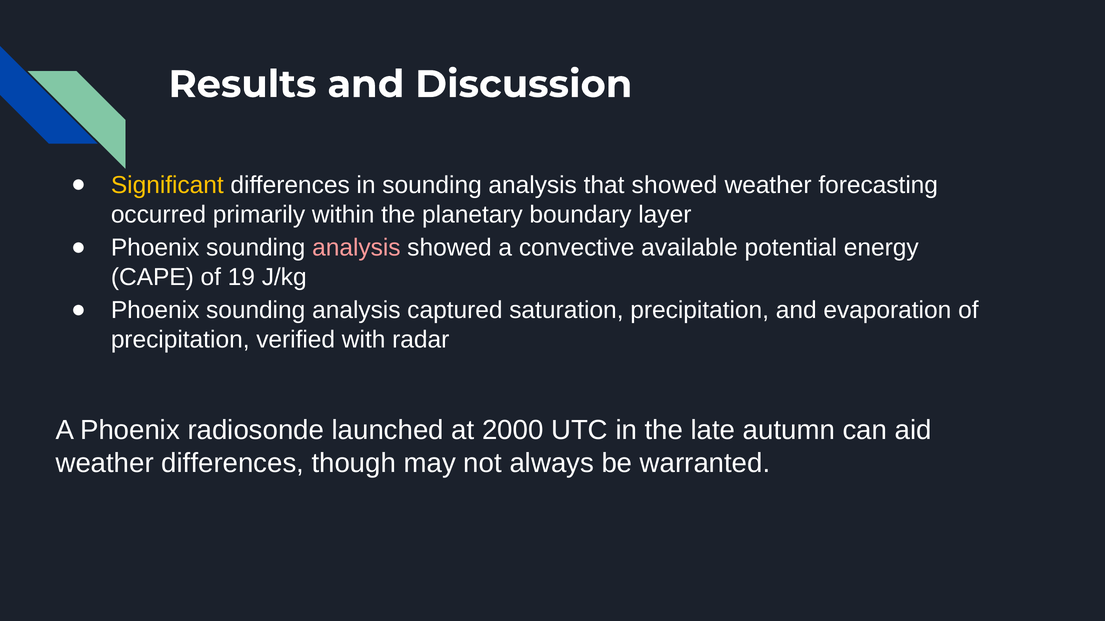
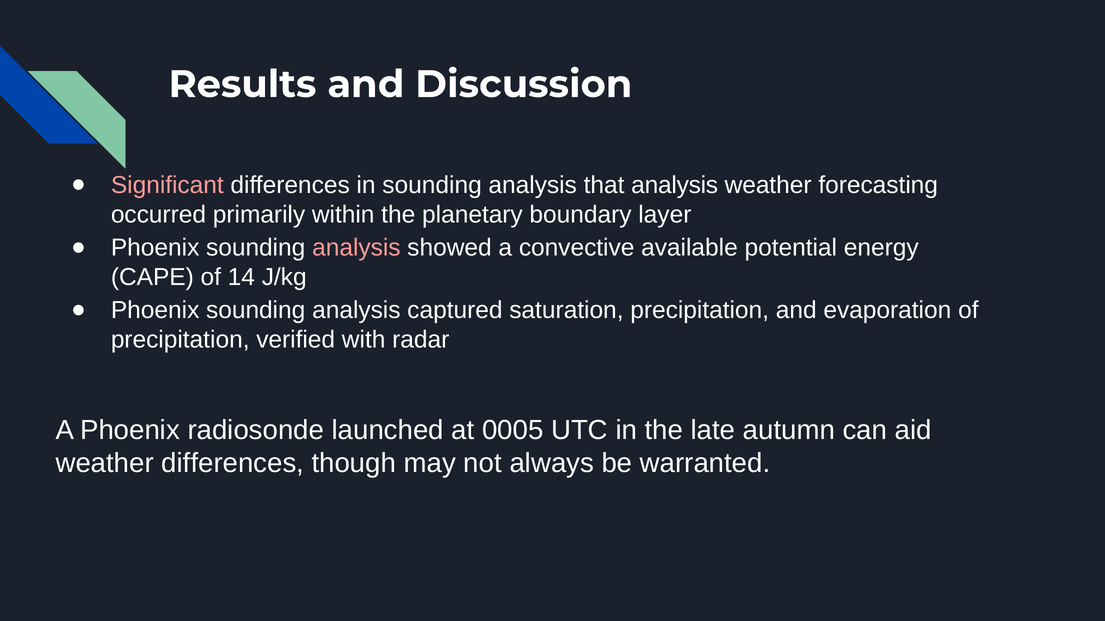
Significant colour: yellow -> pink (167, 185)
that showed: showed -> analysis (675, 185)
19: 19 -> 14 (241, 278)
2000: 2000 -> 0005 (513, 431)
